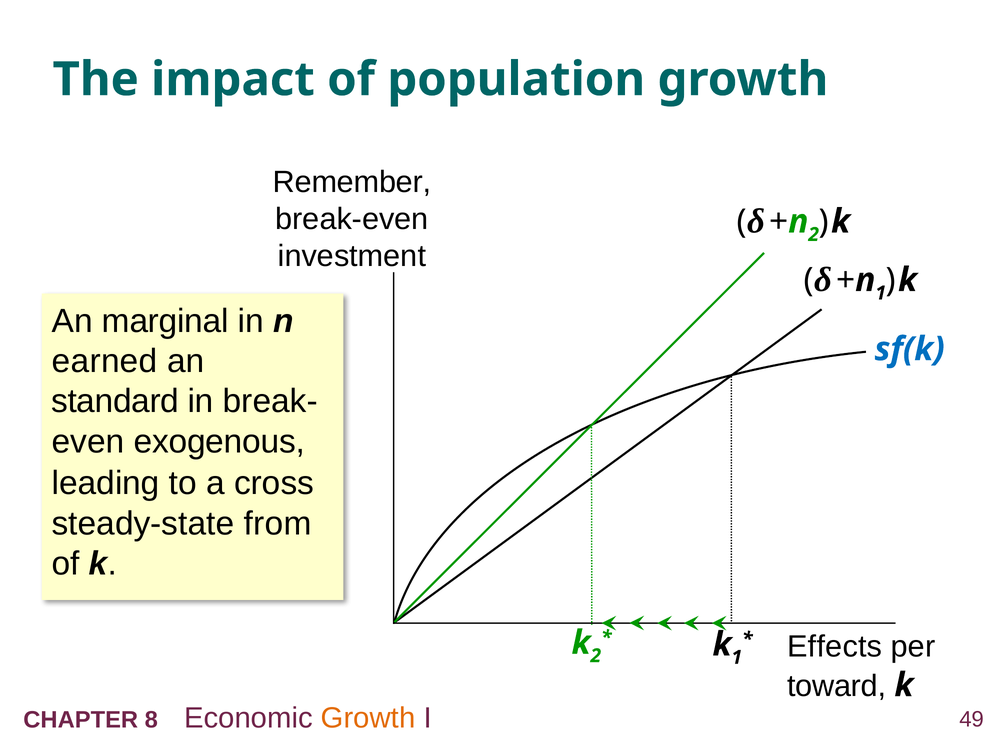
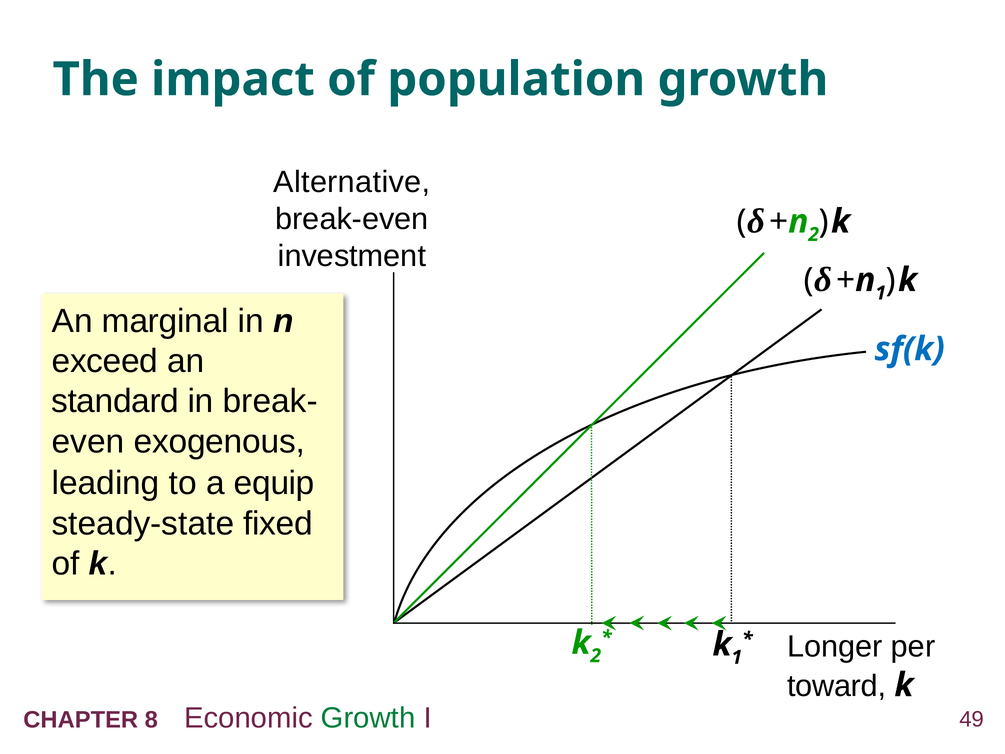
Remember: Remember -> Alternative (352, 182)
earned: earned -> exceed (105, 361)
cross: cross -> equip (274, 483)
from: from -> fixed (278, 523)
Effects: Effects -> Longer (835, 646)
Growth colour: orange -> green (368, 718)
